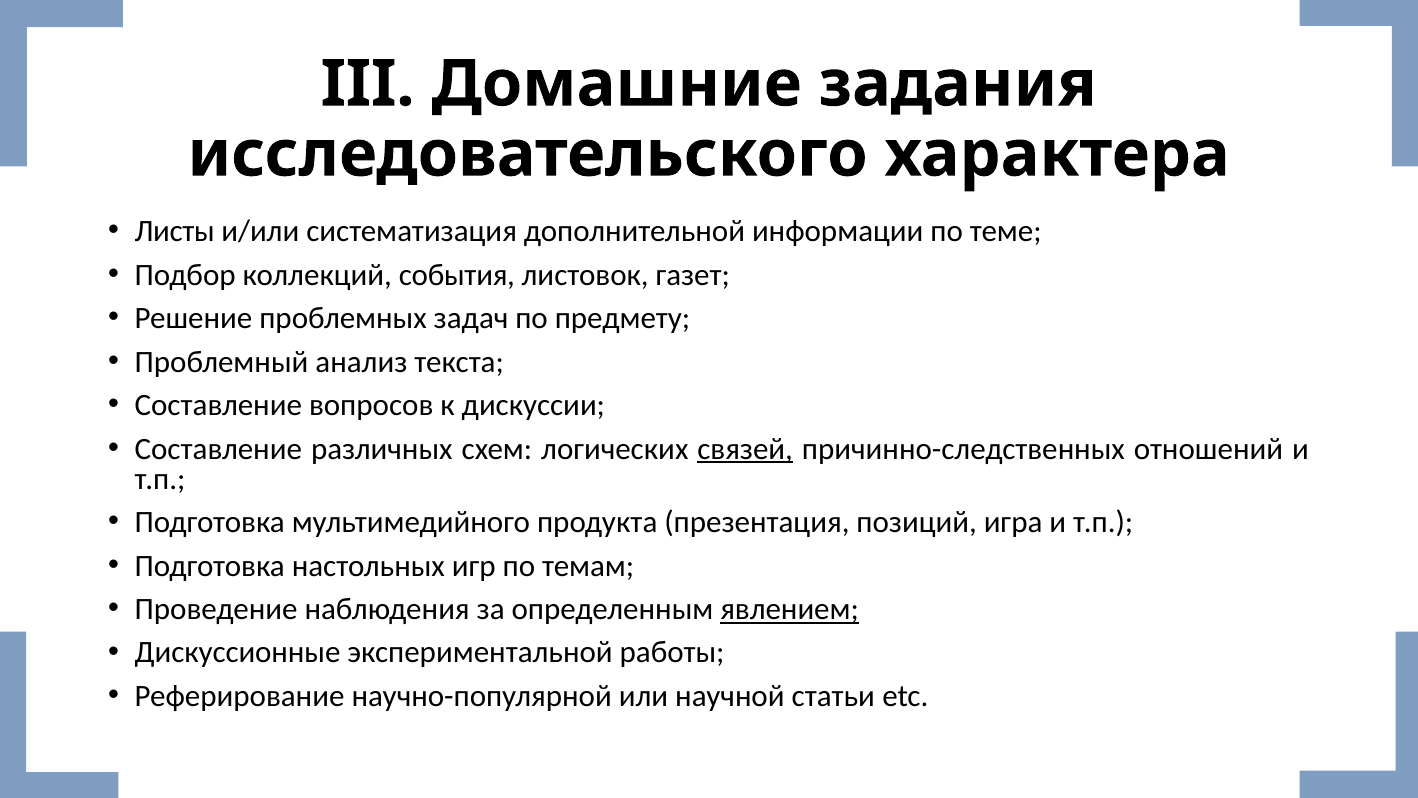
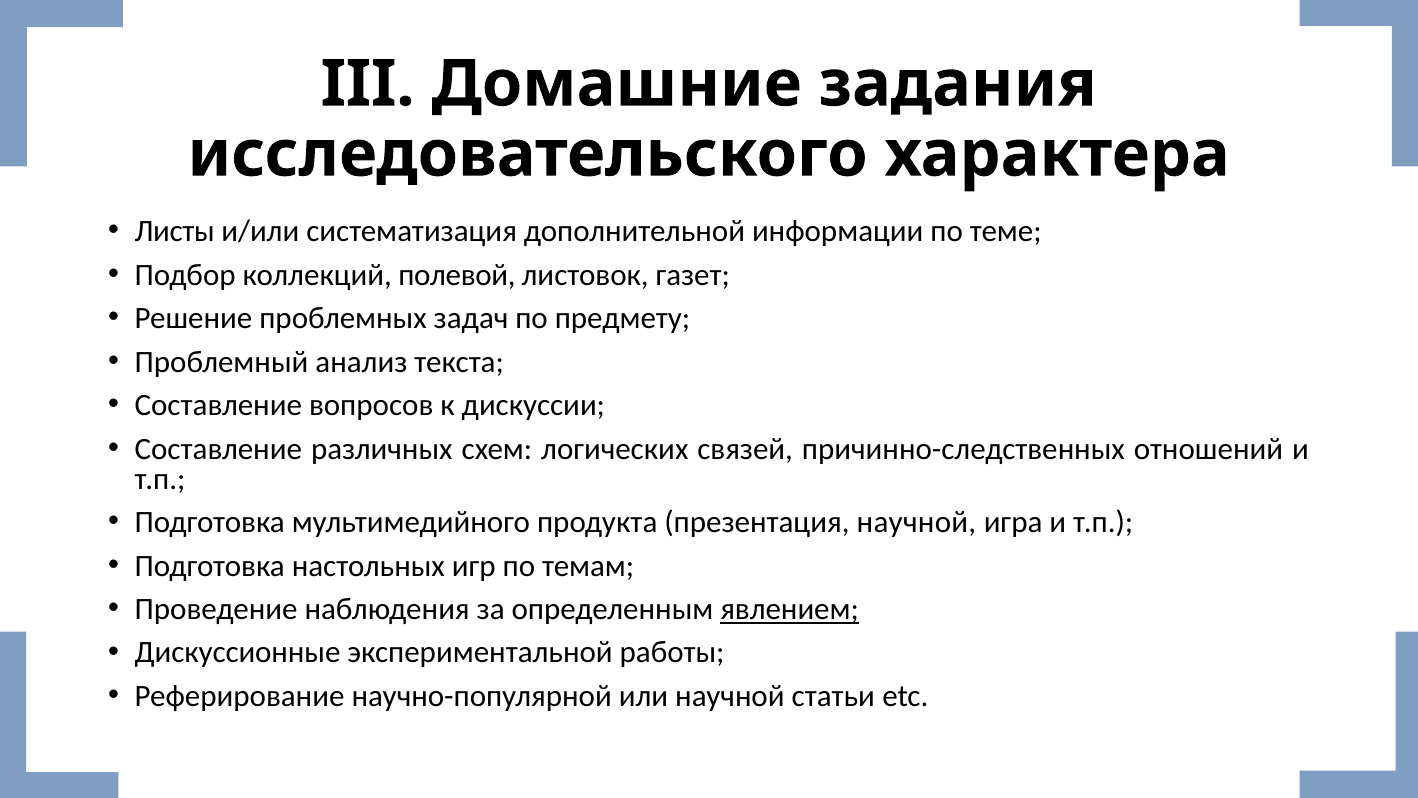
события: события -> полевой (457, 275)
связей underline: present -> none (745, 449)
презентация позиций: позиций -> научной (916, 522)
